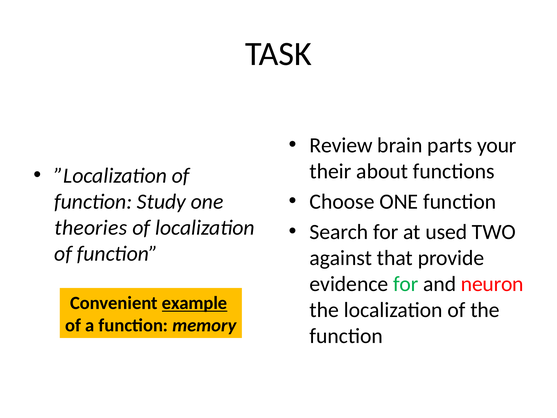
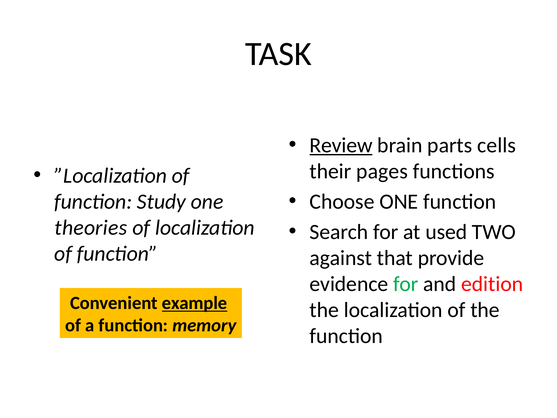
Review underline: none -> present (341, 145)
your: your -> cells (497, 145)
about: about -> pages (382, 171)
neuron: neuron -> edition (492, 284)
